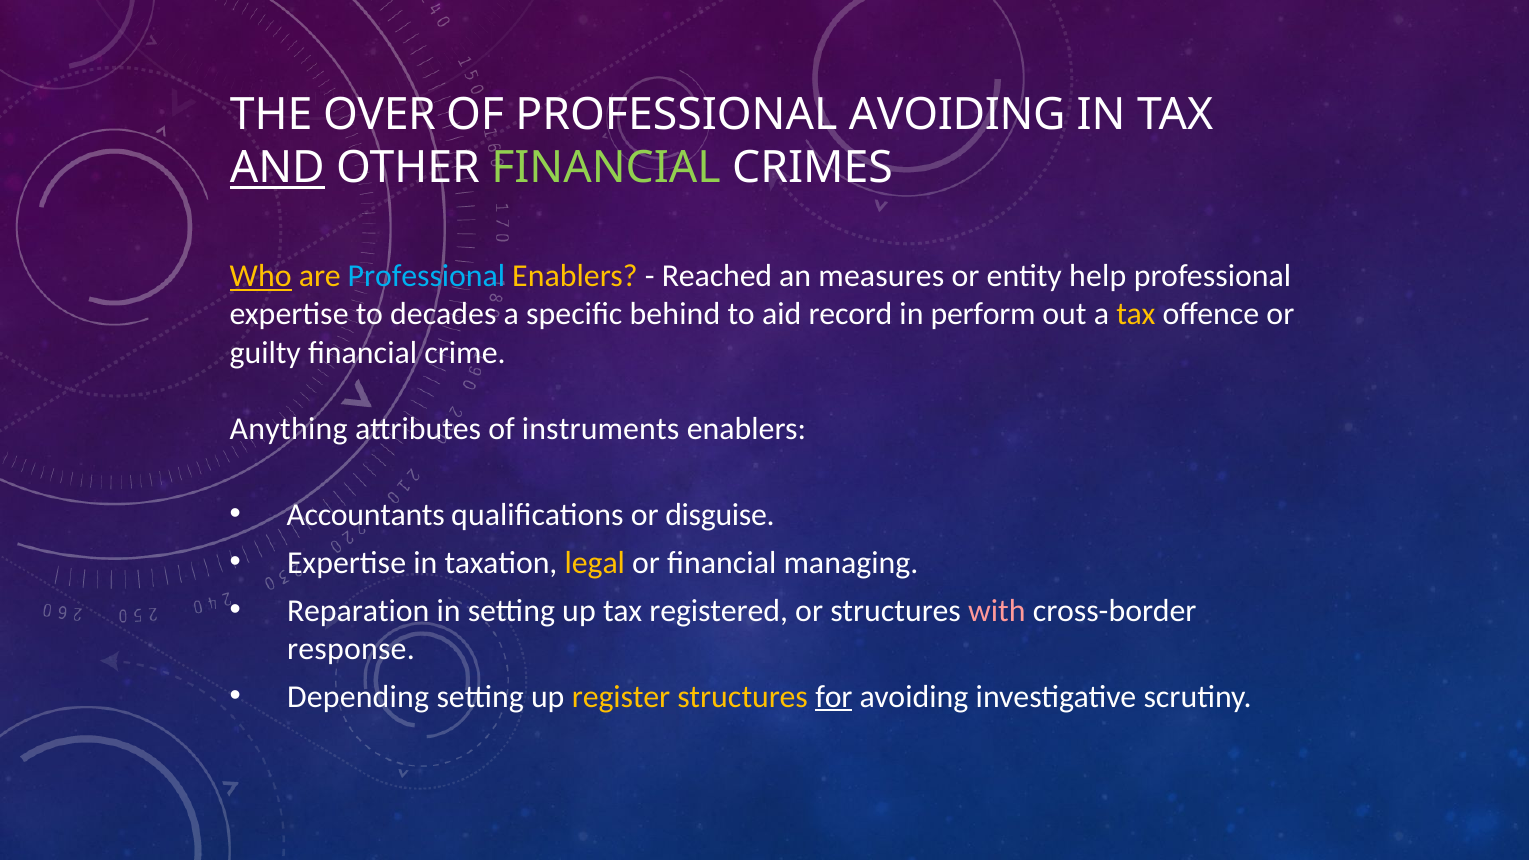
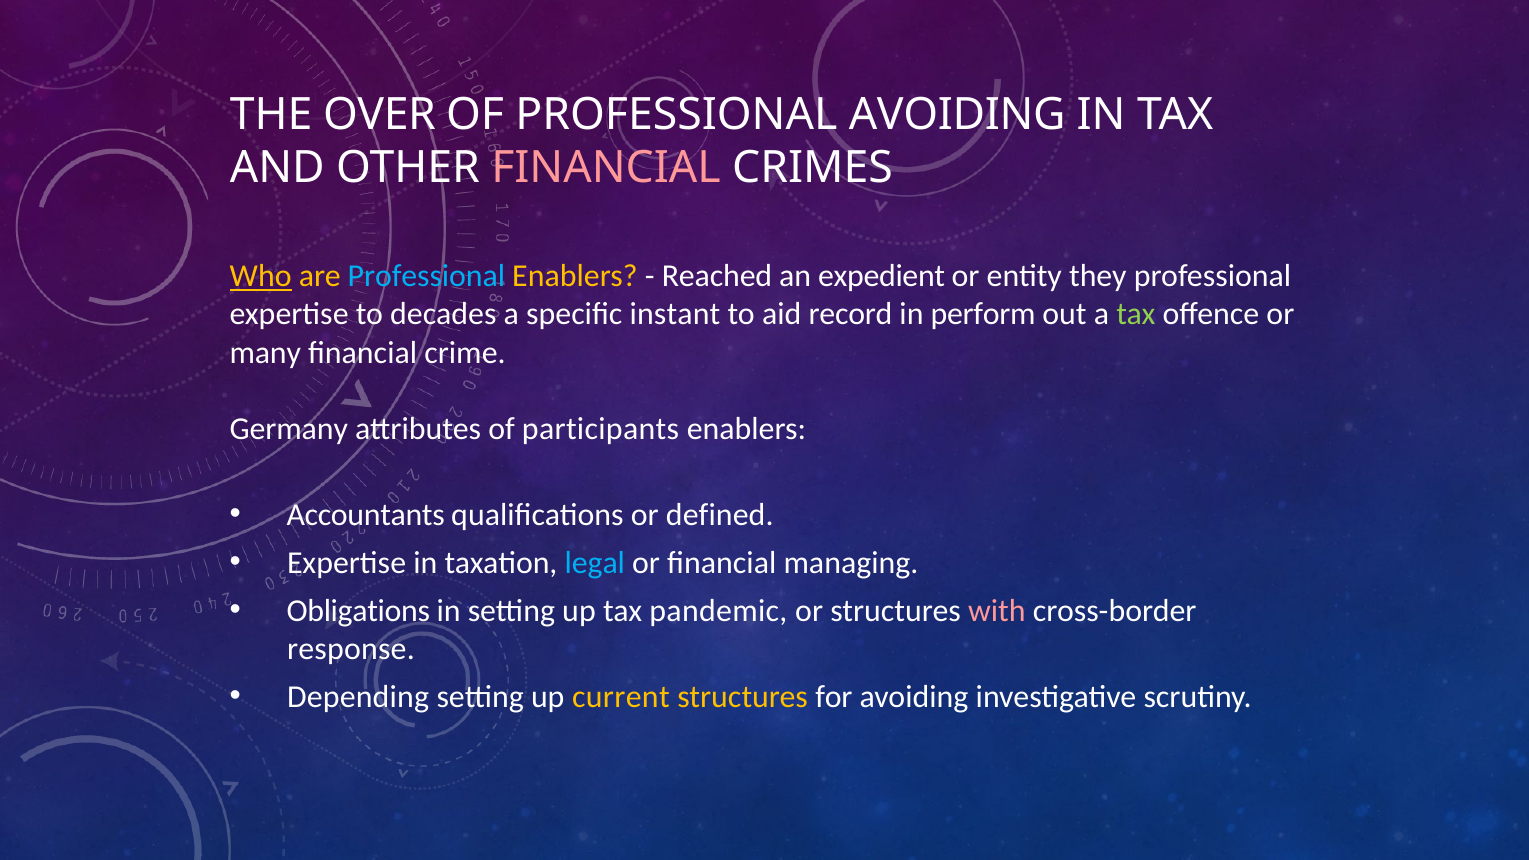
AND underline: present -> none (277, 168)
FINANCIAL colour: light green -> pink (606, 168)
measures: measures -> expedient (882, 276)
help: help -> they (1098, 276)
behind: behind -> instant (675, 314)
tax colour: yellow -> light green (1136, 314)
guilty: guilty -> many (265, 353)
Anything: Anything -> Germany (289, 429)
instruments: instruments -> participants (601, 429)
disguise: disguise -> defined (720, 515)
legal colour: yellow -> light blue (595, 563)
Reparation: Reparation -> Obligations (358, 611)
registered: registered -> pandemic (718, 611)
register: register -> current (621, 697)
for underline: present -> none (834, 697)
